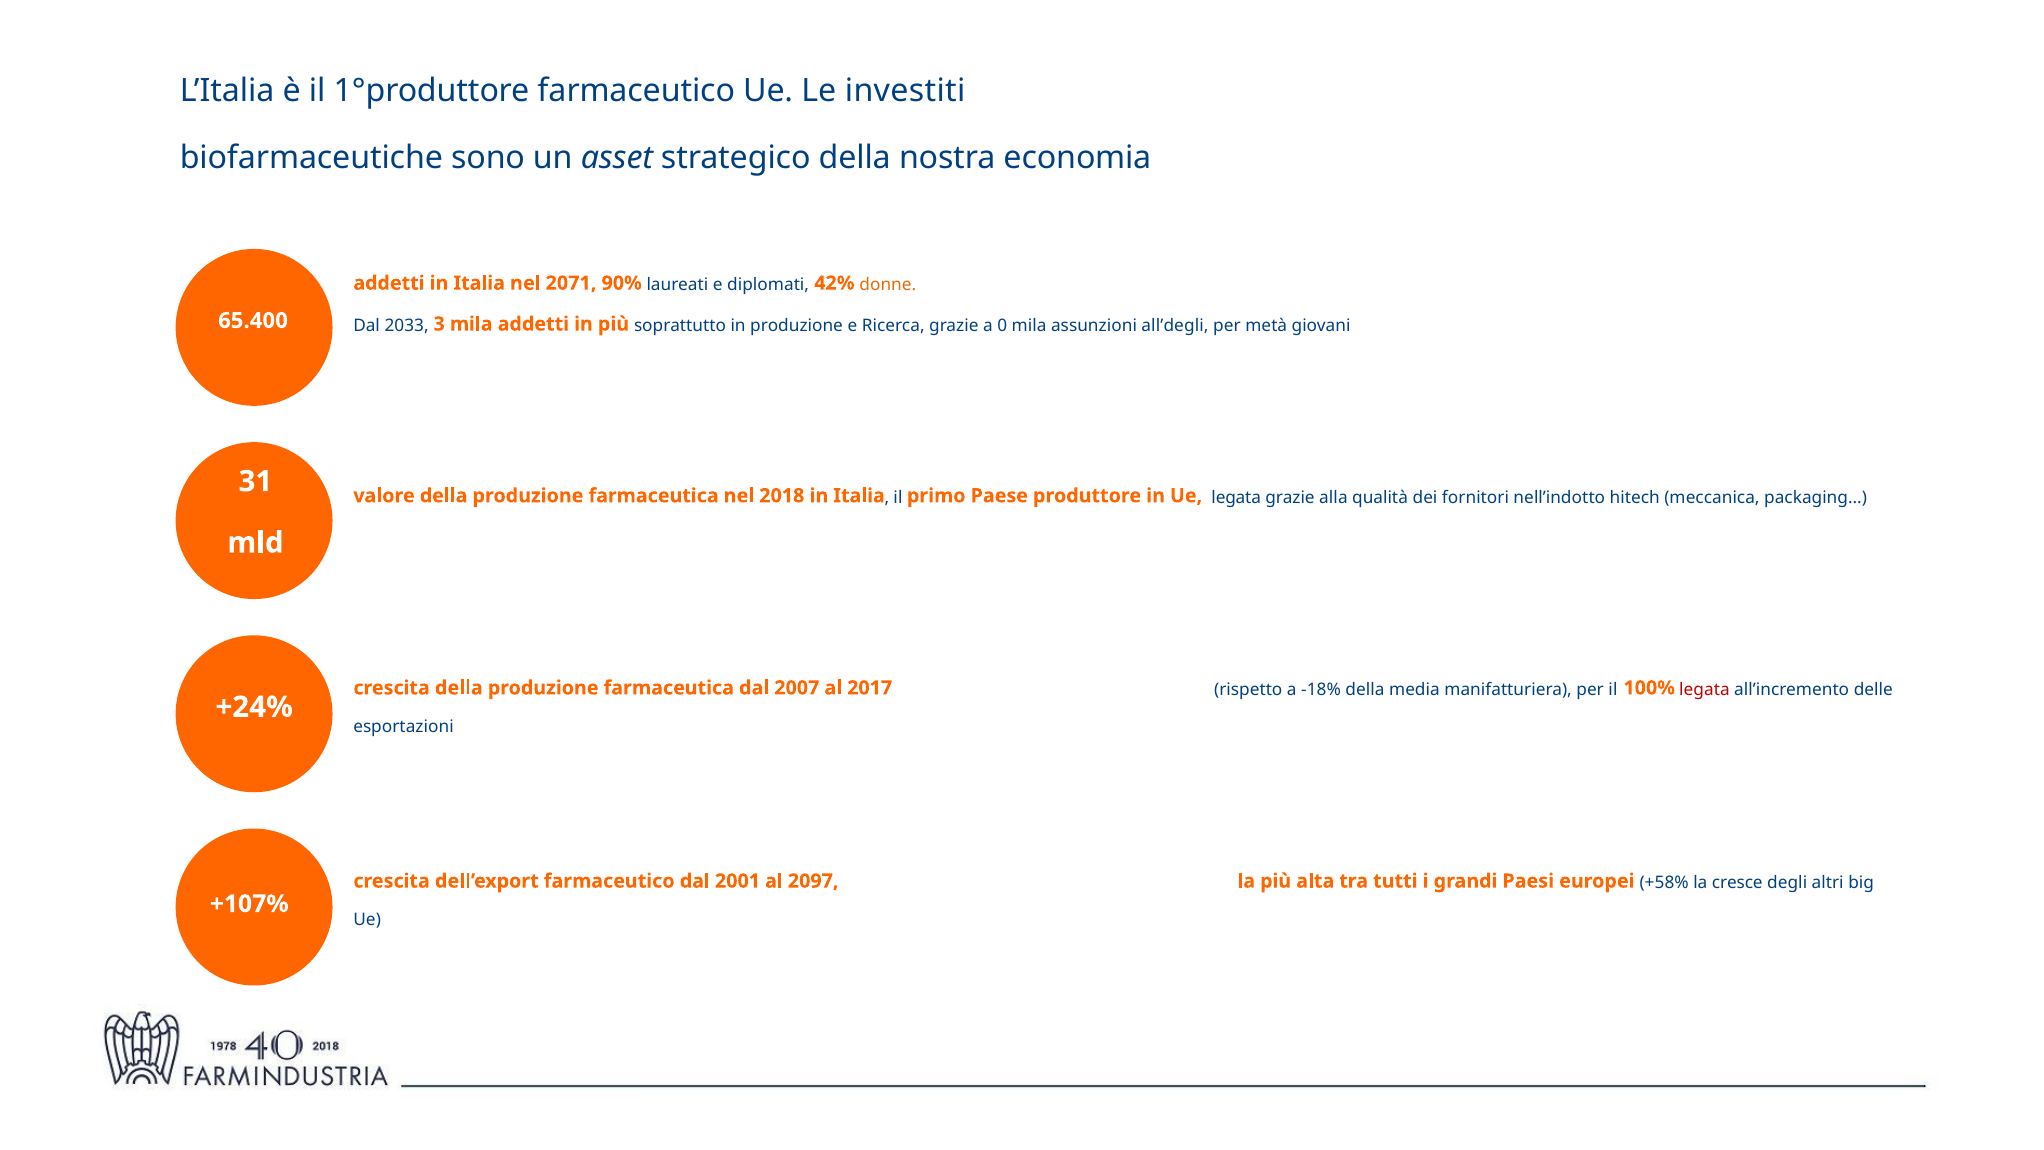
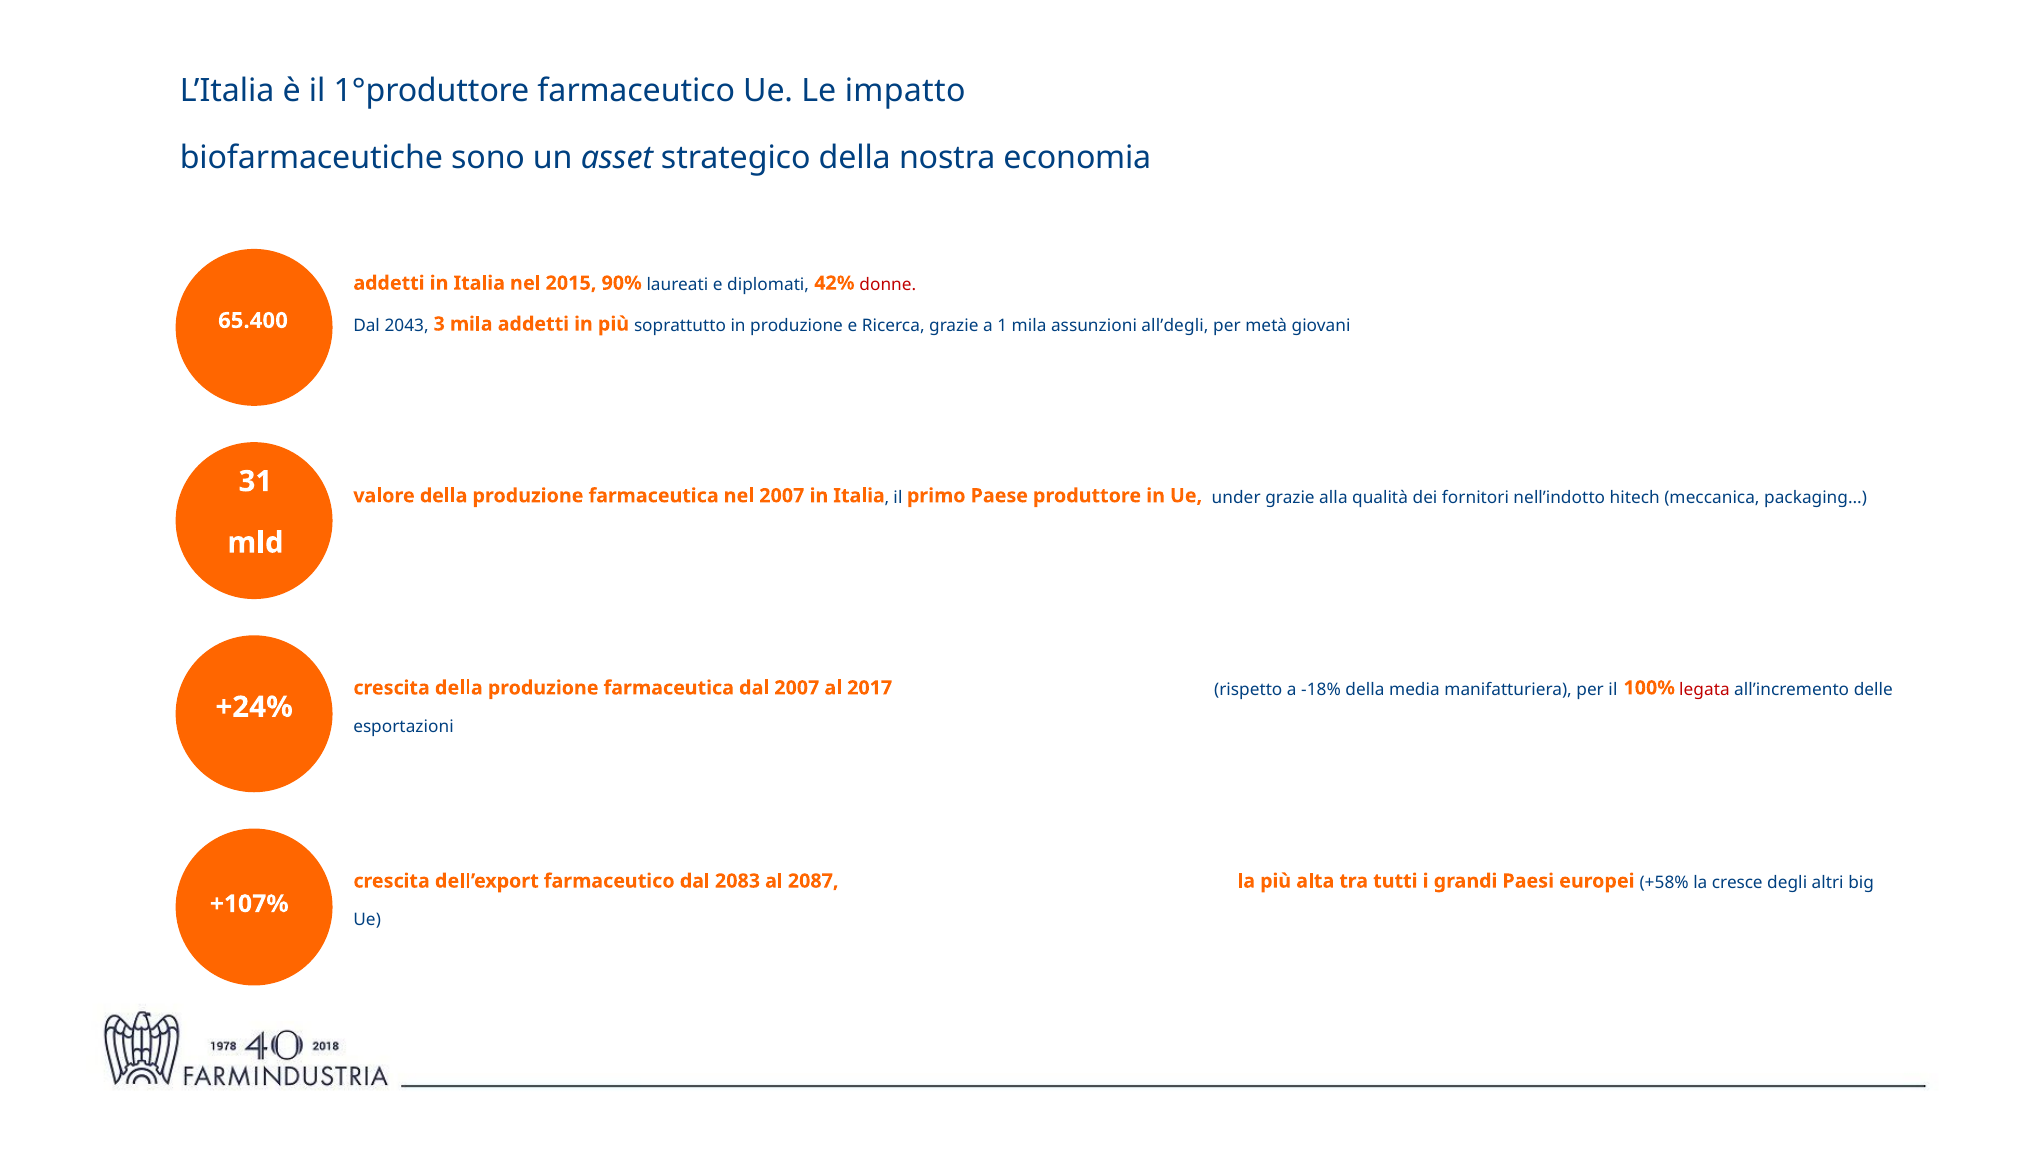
investiti: investiti -> impatto (905, 91)
2071: 2071 -> 2015 (571, 283)
donne colour: orange -> red (888, 285)
2033: 2033 -> 2043 (407, 326)
0: 0 -> 1 (1002, 326)
nel 2018: 2018 -> 2007 (782, 496)
Ue legata: legata -> under (1236, 498)
2001: 2001 -> 2083 (738, 881)
2097: 2097 -> 2087 (813, 881)
